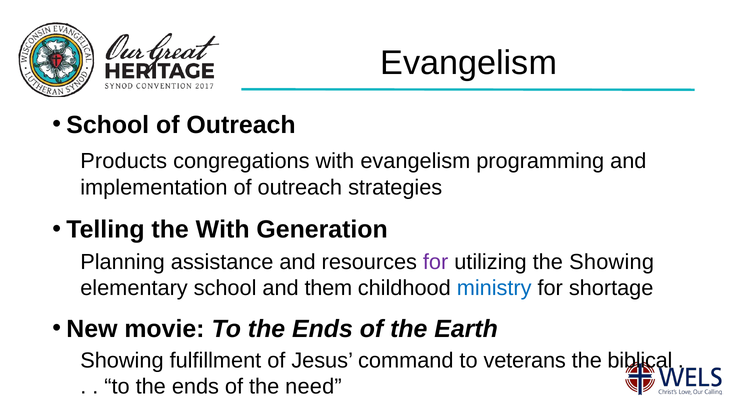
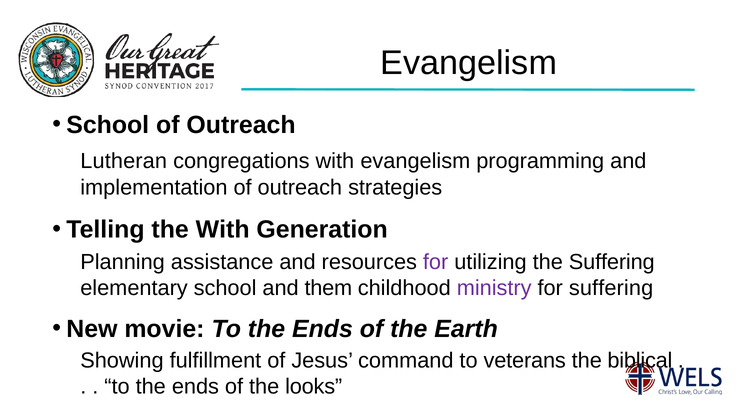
Products: Products -> Lutheran (124, 161)
the Showing: Showing -> Suffering (612, 262)
ministry colour: blue -> purple (494, 288)
for shortage: shortage -> suffering (611, 288)
need: need -> looks (314, 386)
